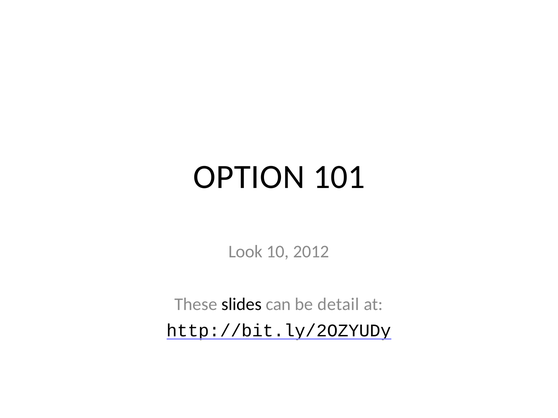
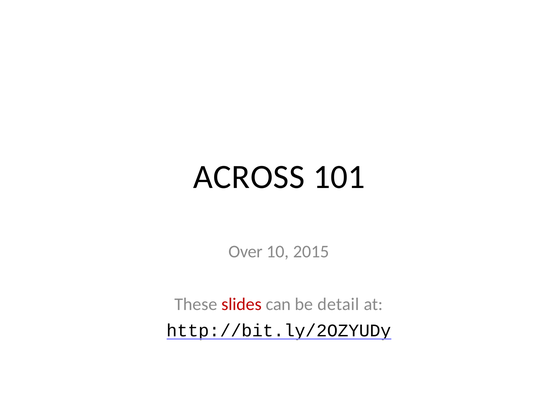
OPTION: OPTION -> ACROSS (249, 177)
Look: Look -> Over (246, 252)
2012: 2012 -> 2015 (311, 252)
slides colour: black -> red (242, 305)
